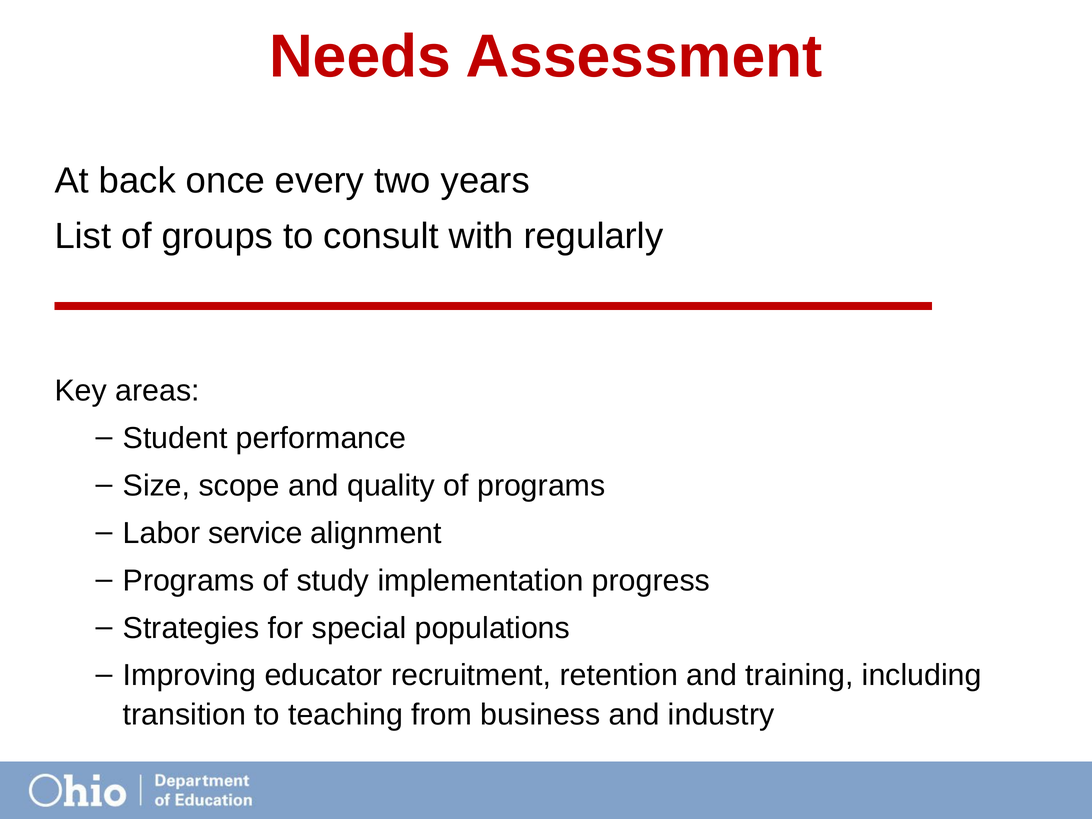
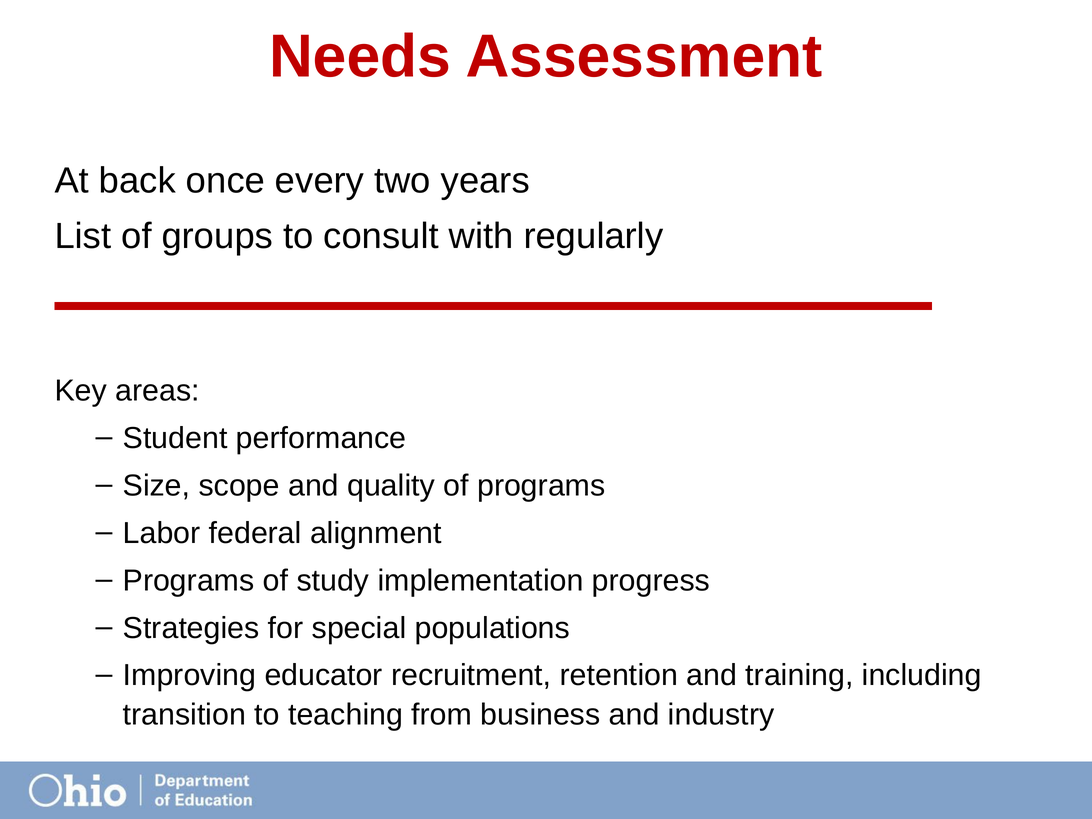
service: service -> federal (255, 533)
